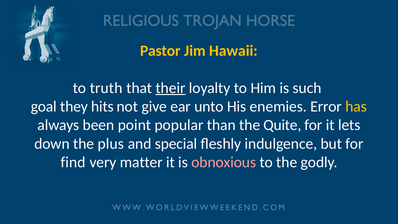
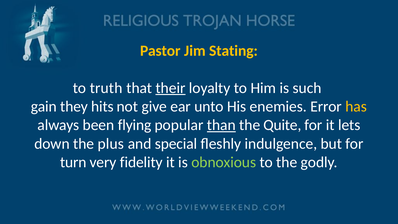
Hawaii: Hawaii -> Stating (234, 51)
goal: goal -> gain (44, 106)
point: point -> flying (135, 125)
than underline: none -> present (221, 125)
find: find -> turn (73, 162)
matter: matter -> fidelity (141, 162)
obnoxious colour: pink -> light green (224, 162)
